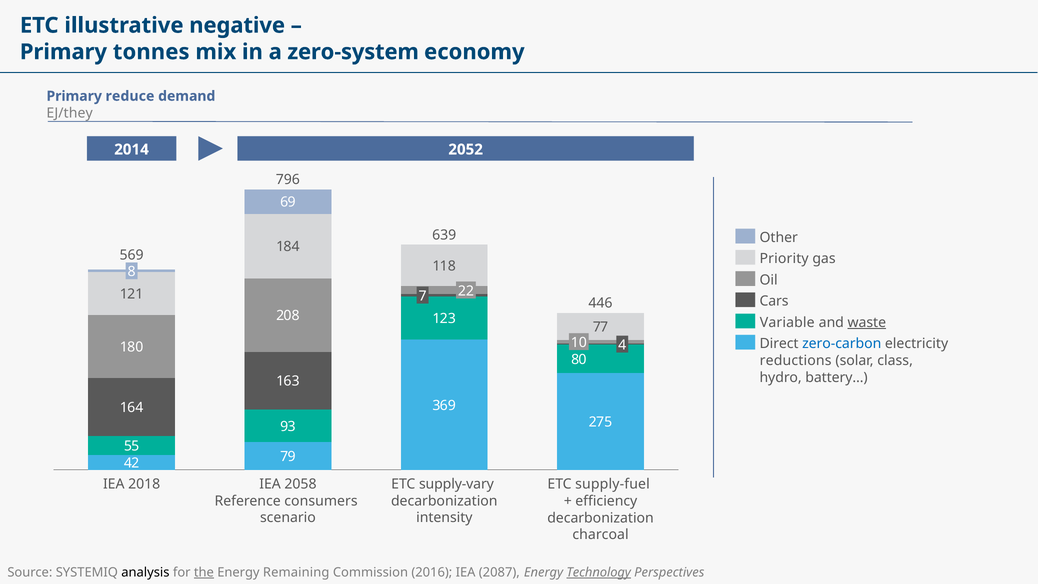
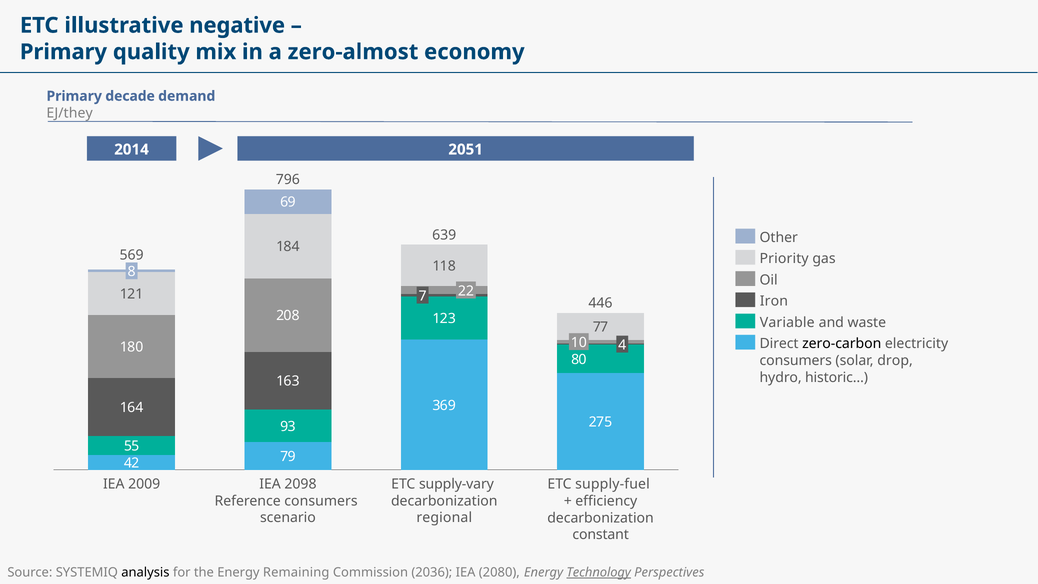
tonnes: tonnes -> quality (151, 52)
zero-system: zero-system -> zero-almost (353, 52)
reduce: reduce -> decade (130, 96)
2052: 2052 -> 2051 (466, 149)
Cars: Cars -> Iron (774, 301)
waste underline: present -> none (867, 322)
zero-carbon colour: blue -> black (842, 344)
reductions: reductions -> consumers (796, 361)
class: class -> drop (895, 361)
battery…: battery… -> historic… (837, 377)
2018: 2018 -> 2009 (144, 484)
2058: 2058 -> 2098 (300, 484)
intensity: intensity -> regional (444, 518)
charcoal: charcoal -> constant (601, 535)
the underline: present -> none (204, 572)
2016: 2016 -> 2036 (432, 572)
2087: 2087 -> 2080 (499, 572)
